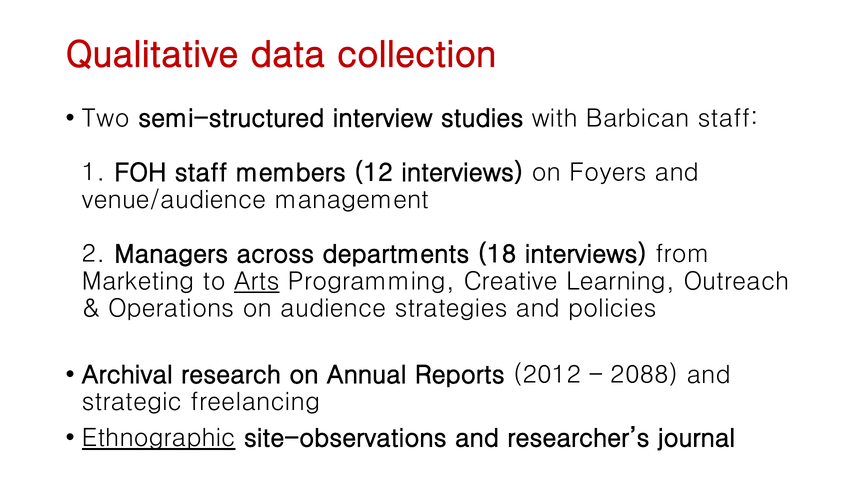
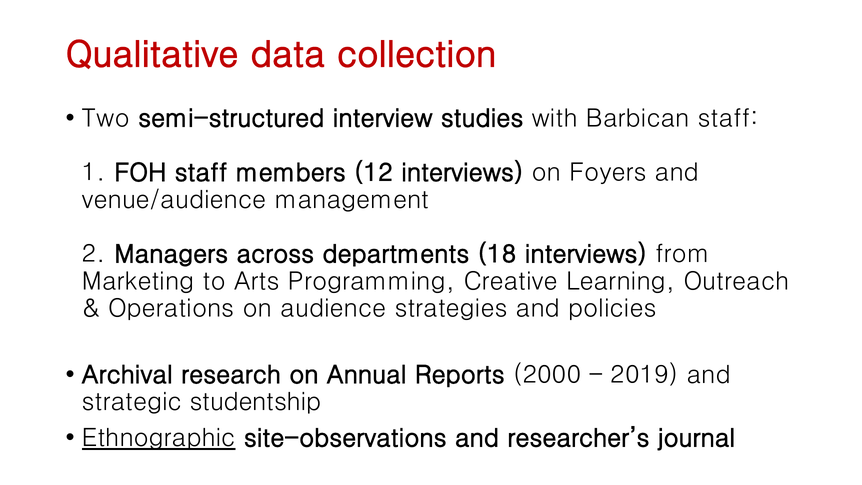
Arts underline: present -> none (257, 281)
2012: 2012 -> 2000 (547, 375)
2088: 2088 -> 2019 (644, 375)
freelancing: freelancing -> studentship (255, 402)
